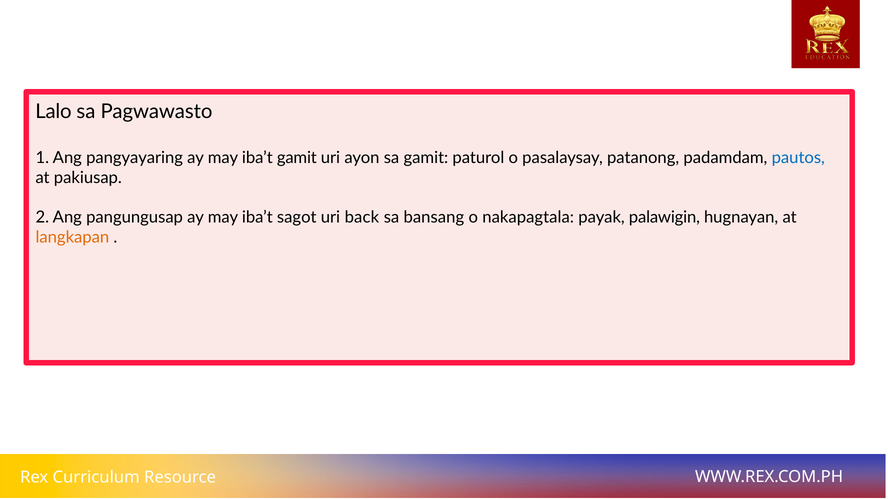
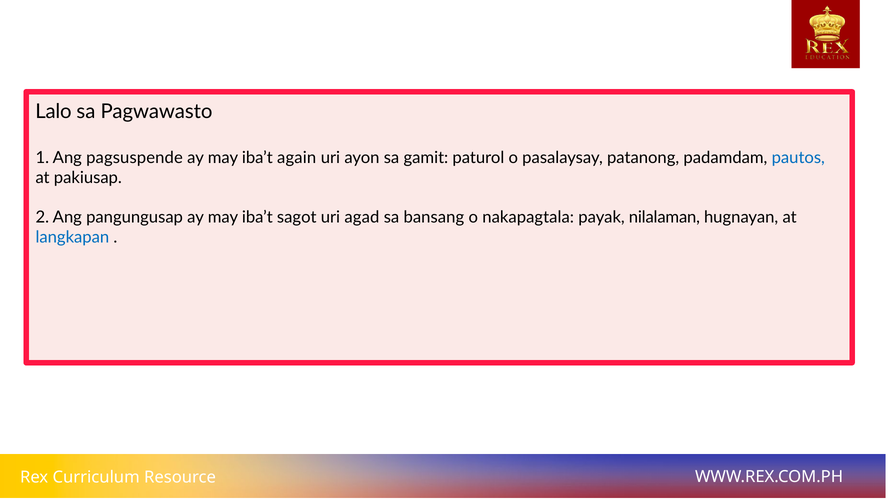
pangyayaring: pangyayaring -> pagsuspende (135, 158)
iba’t gamit: gamit -> again (297, 158)
back: back -> agad (362, 218)
palawigin: palawigin -> nilalaman (664, 218)
langkapan colour: orange -> blue (72, 238)
